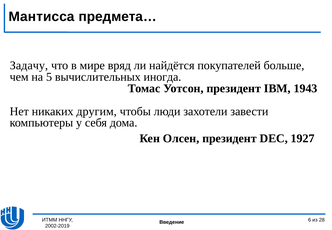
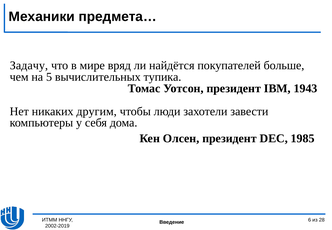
Мантисса: Мантисса -> Механики (42, 17)
иногда: иногда -> тупика (162, 77)
1927: 1927 -> 1985 (303, 138)
